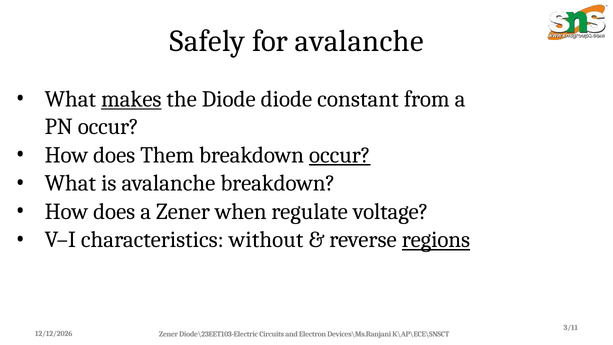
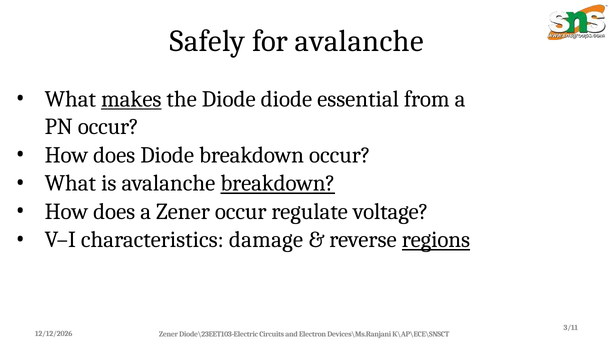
constant: constant -> essential (358, 99)
does Them: Them -> Diode (167, 155)
occur underline: present -> none (340, 155)
breakdown underline: none -> present (278, 183)
Zener when: when -> occur (241, 211)
without: without -> damage (266, 240)
